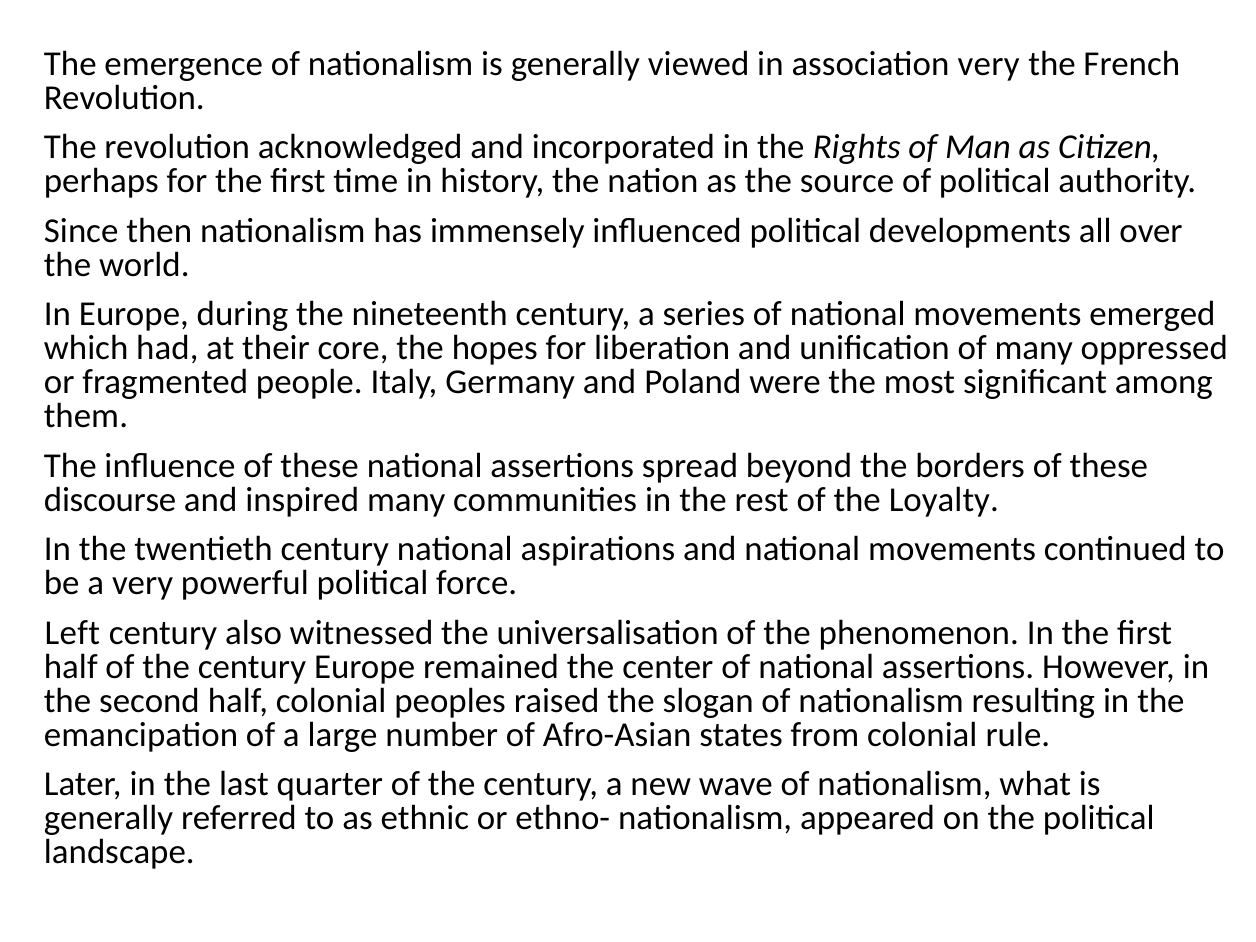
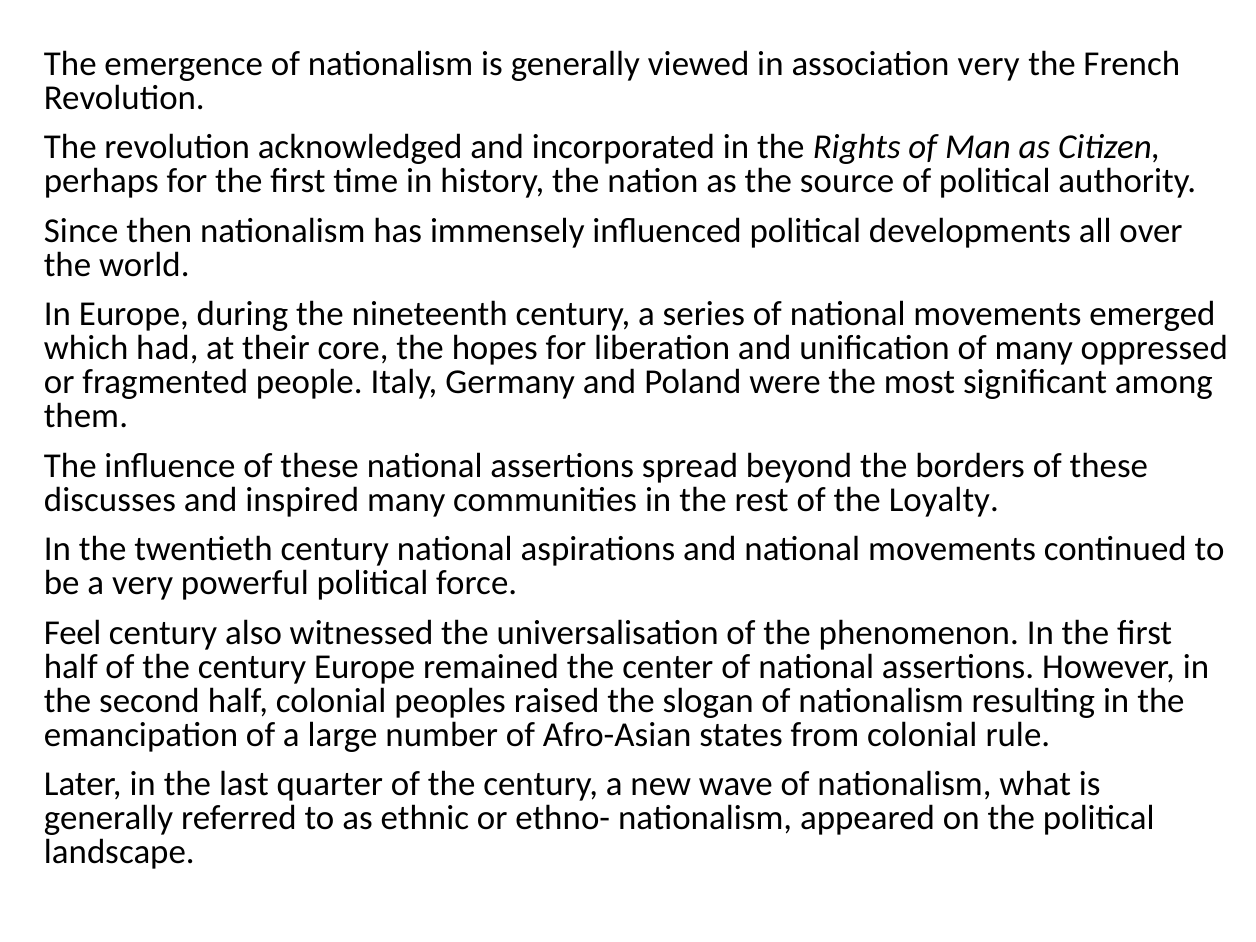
discourse: discourse -> discusses (110, 500)
Left: Left -> Feel (73, 633)
